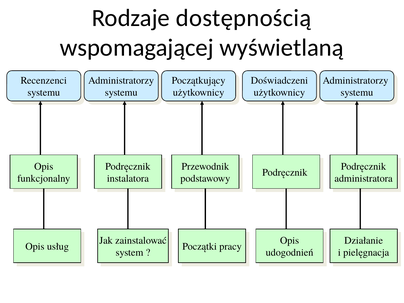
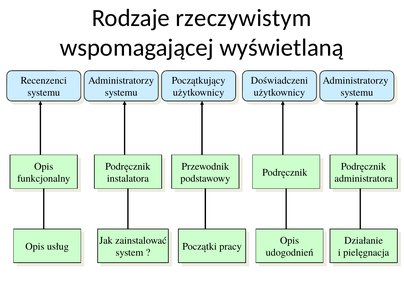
dostępnością: dostępnością -> rzeczywistym (244, 18)
